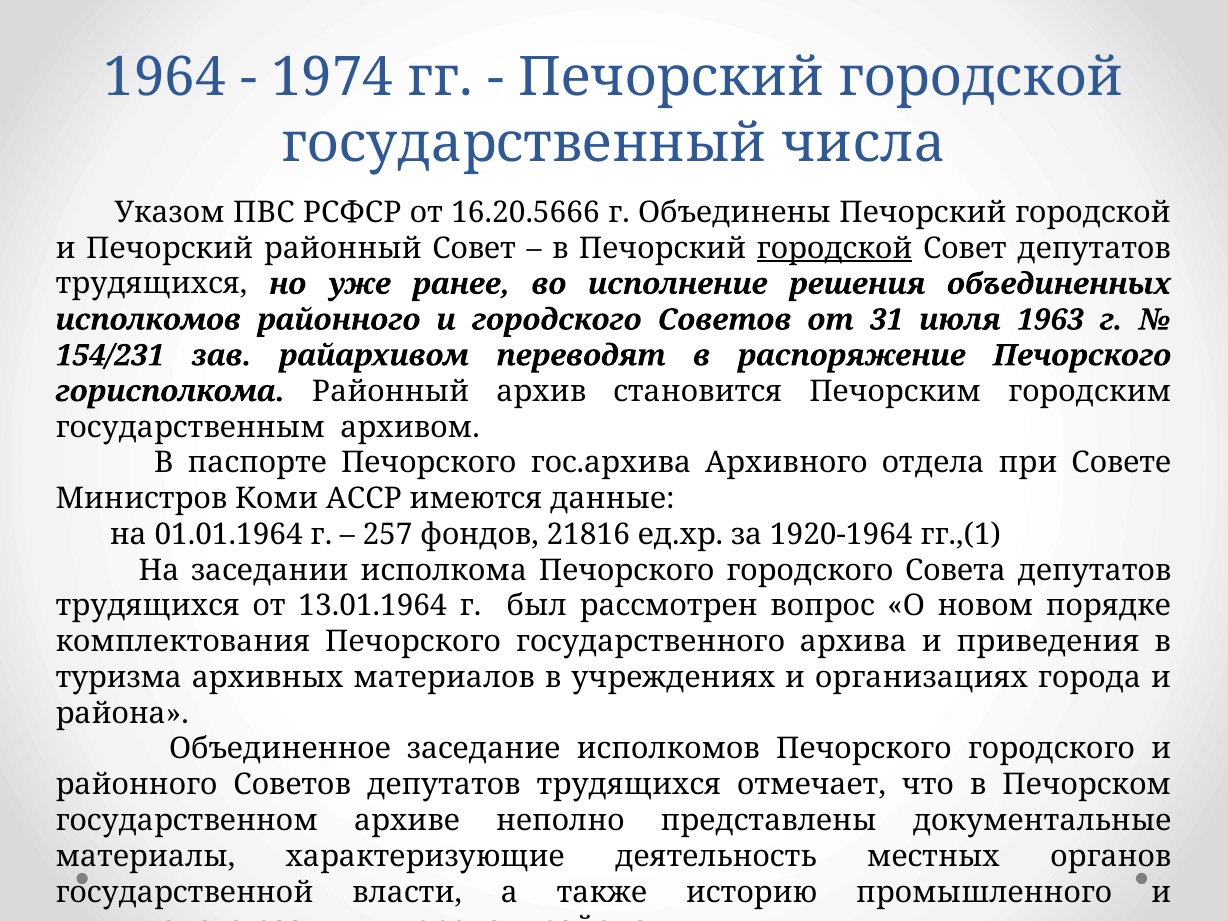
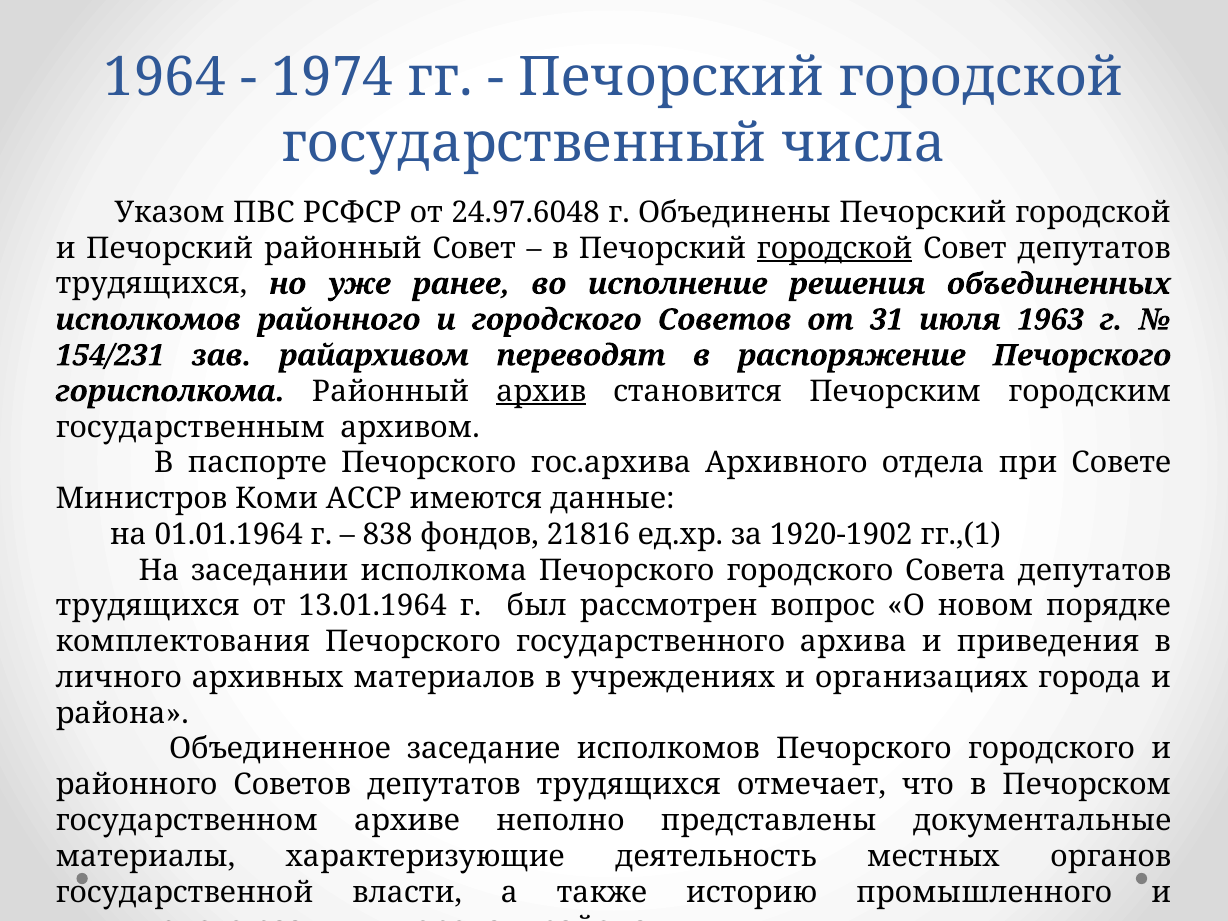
16.20.5666: 16.20.5666 -> 24.97.6048 (525, 213)
архив underline: none -> present (541, 391)
257: 257 -> 838 (388, 534)
1920-1964: 1920-1964 -> 1920-1902 (841, 534)
туризма: туризма -> личного (119, 678)
